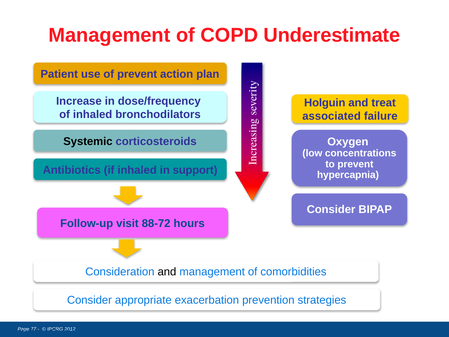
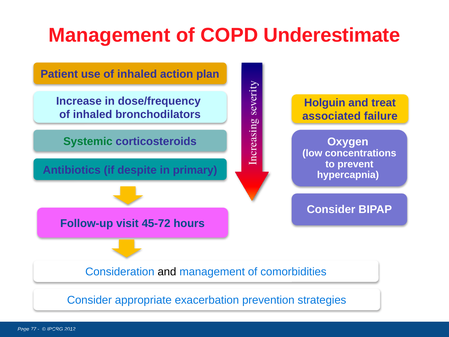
use of prevent: prevent -> inhaled (137, 74)
Systemic colour: black -> green (88, 141)
if inhaled: inhaled -> despite (137, 170)
support: support -> primary (195, 170)
88-72: 88-72 -> 45-72 (156, 223)
